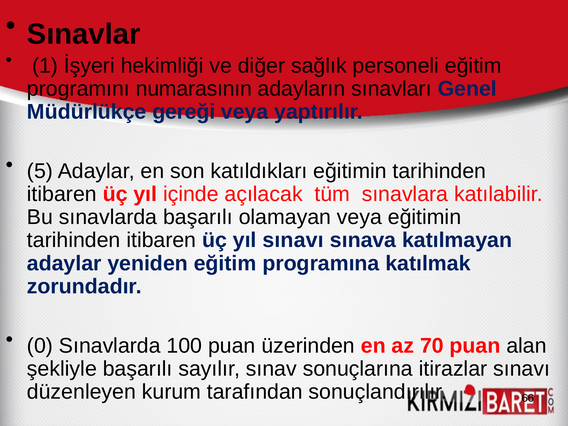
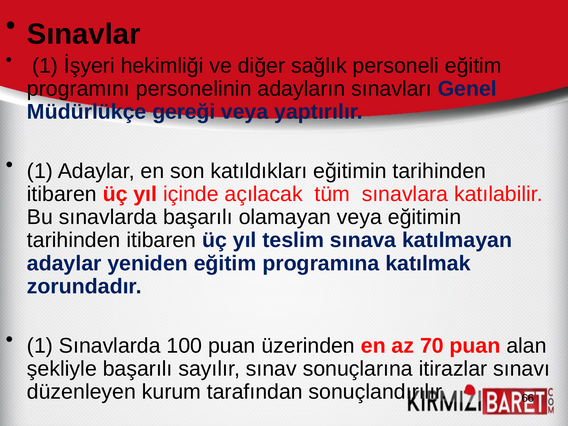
numarasının: numarasının -> personelinin (194, 89)
5: 5 -> 1 (40, 171)
yıl sınavı: sınavı -> teslim (293, 240)
0: 0 -> 1 (40, 346)
